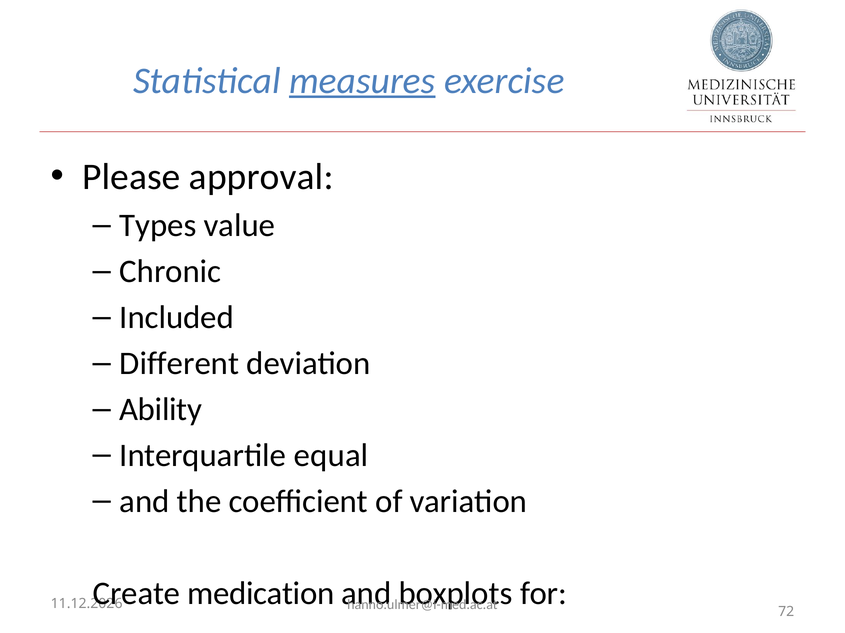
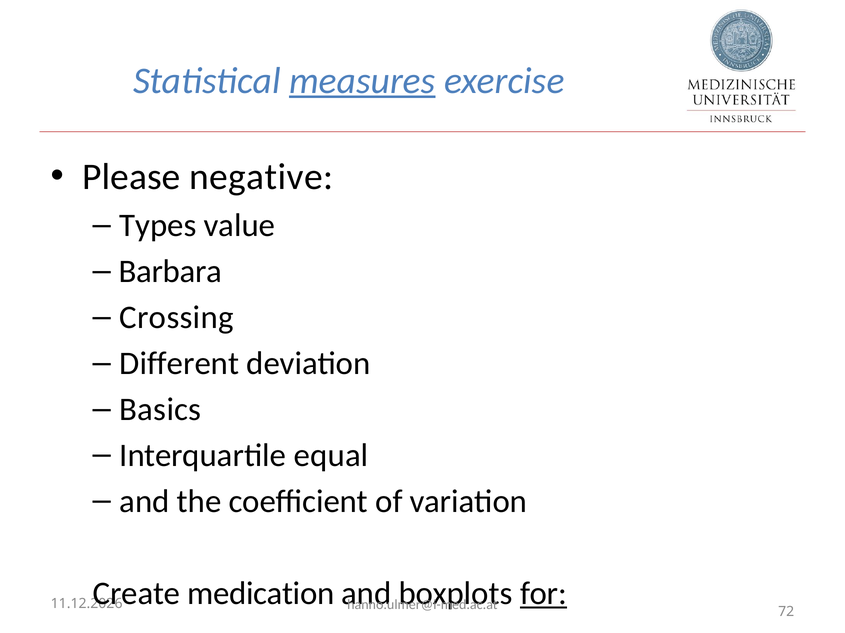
approval: approval -> negative (261, 177)
Chronic: Chronic -> Barbara (171, 272)
Included: Included -> Crossing (176, 318)
Ability: Ability -> Basics (160, 410)
for underline: none -> present (544, 594)
